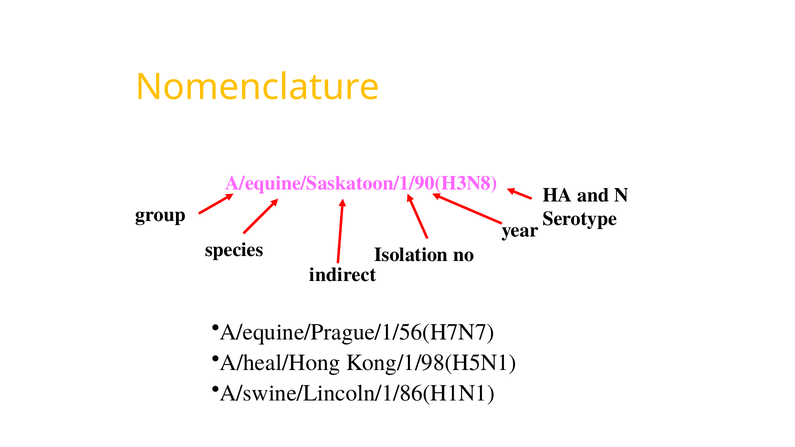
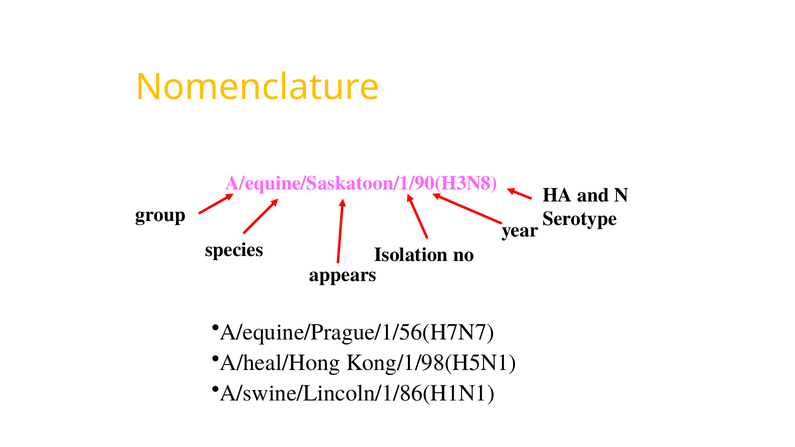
indirect: indirect -> appears (343, 275)
